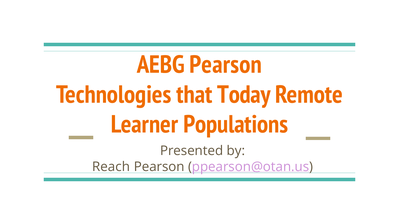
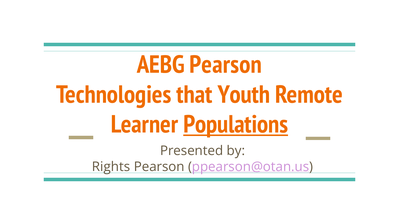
Today: Today -> Youth (244, 95)
Populations underline: none -> present (236, 125)
Reach: Reach -> Rights (111, 167)
